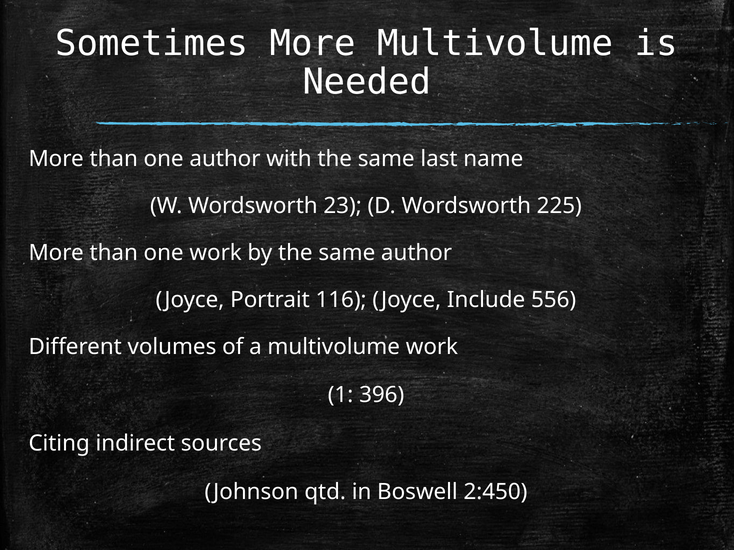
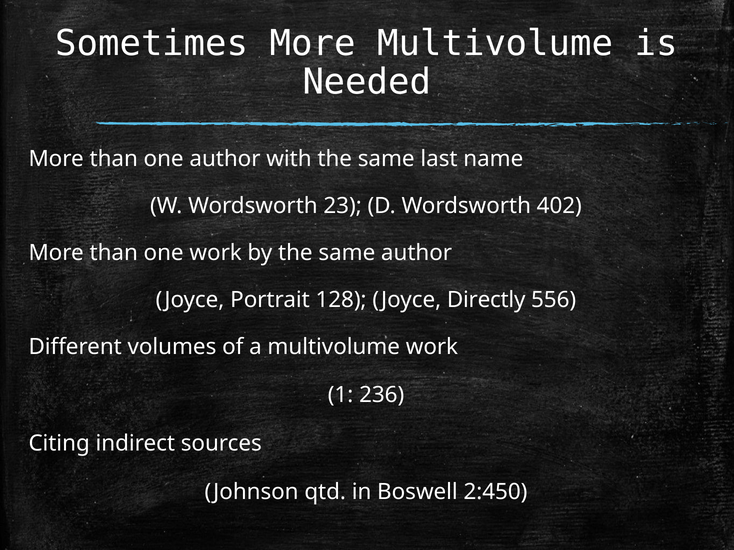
225: 225 -> 402 (559, 206)
116: 116 -> 128 (341, 300)
Include: Include -> Directly (486, 300)
396: 396 -> 236 (382, 395)
